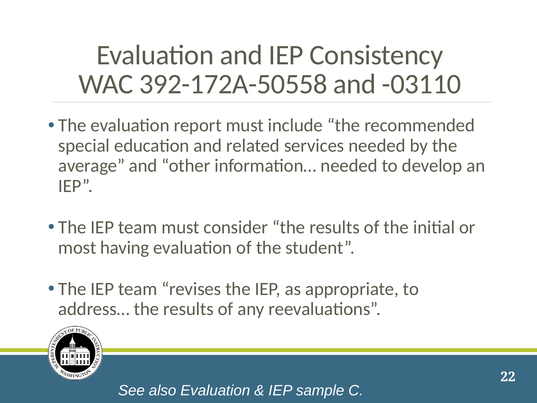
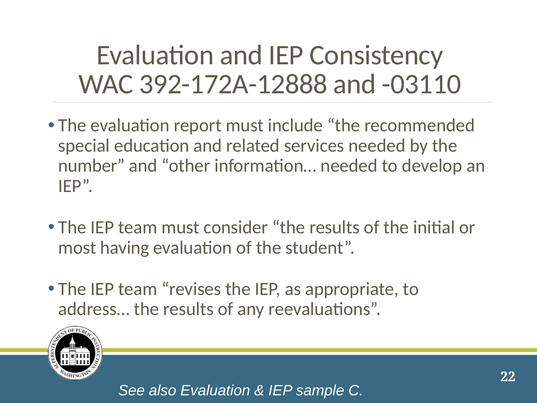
392-172A-50558: 392-172A-50558 -> 392-172A-12888 (233, 84)
average: average -> number (92, 166)
